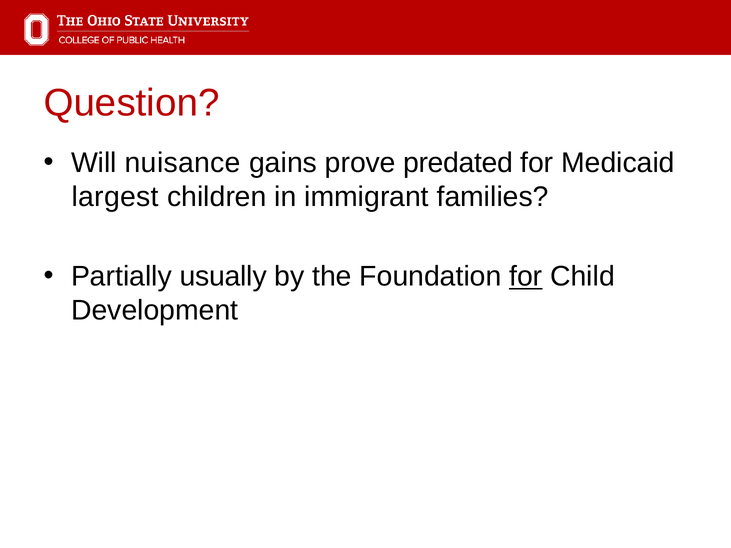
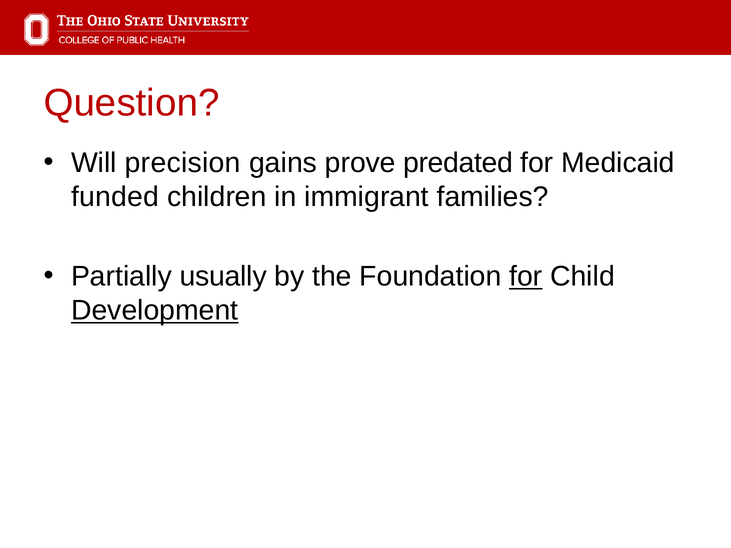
nuisance: nuisance -> precision (183, 163)
largest: largest -> funded (115, 197)
Development underline: none -> present (155, 311)
